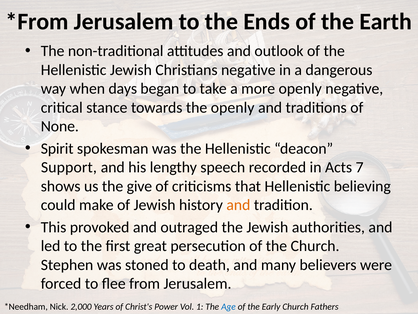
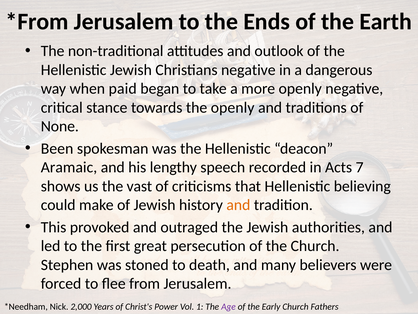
days: days -> paid (123, 89)
Spirit: Spirit -> Been (57, 148)
Support: Support -> Aramaic (69, 167)
give: give -> vast (139, 186)
Age colour: blue -> purple (228, 306)
